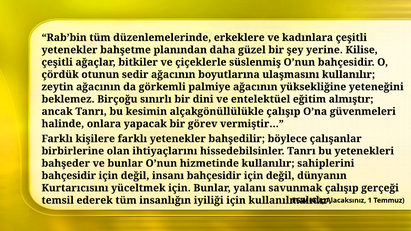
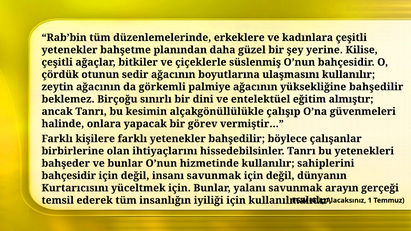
yüksekliğine yeteneğini: yeteneğini -> bahşedilir (376, 87)
insanı bahçesidir: bahçesidir -> savunmak (214, 176)
savunmak çalışıp: çalışıp -> arayın (342, 188)
